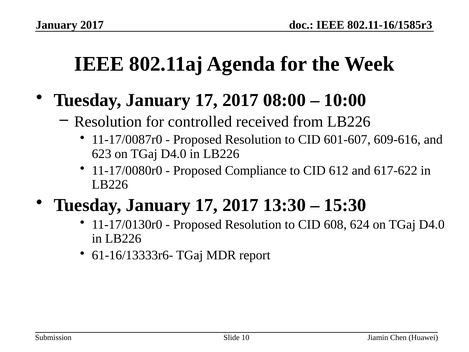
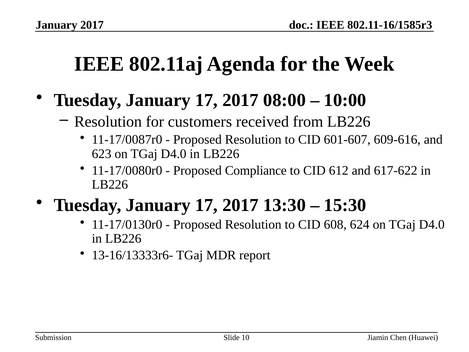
controlled: controlled -> customers (200, 121)
61-16/13333r6-: 61-16/13333r6- -> 13-16/13333r6- (132, 255)
